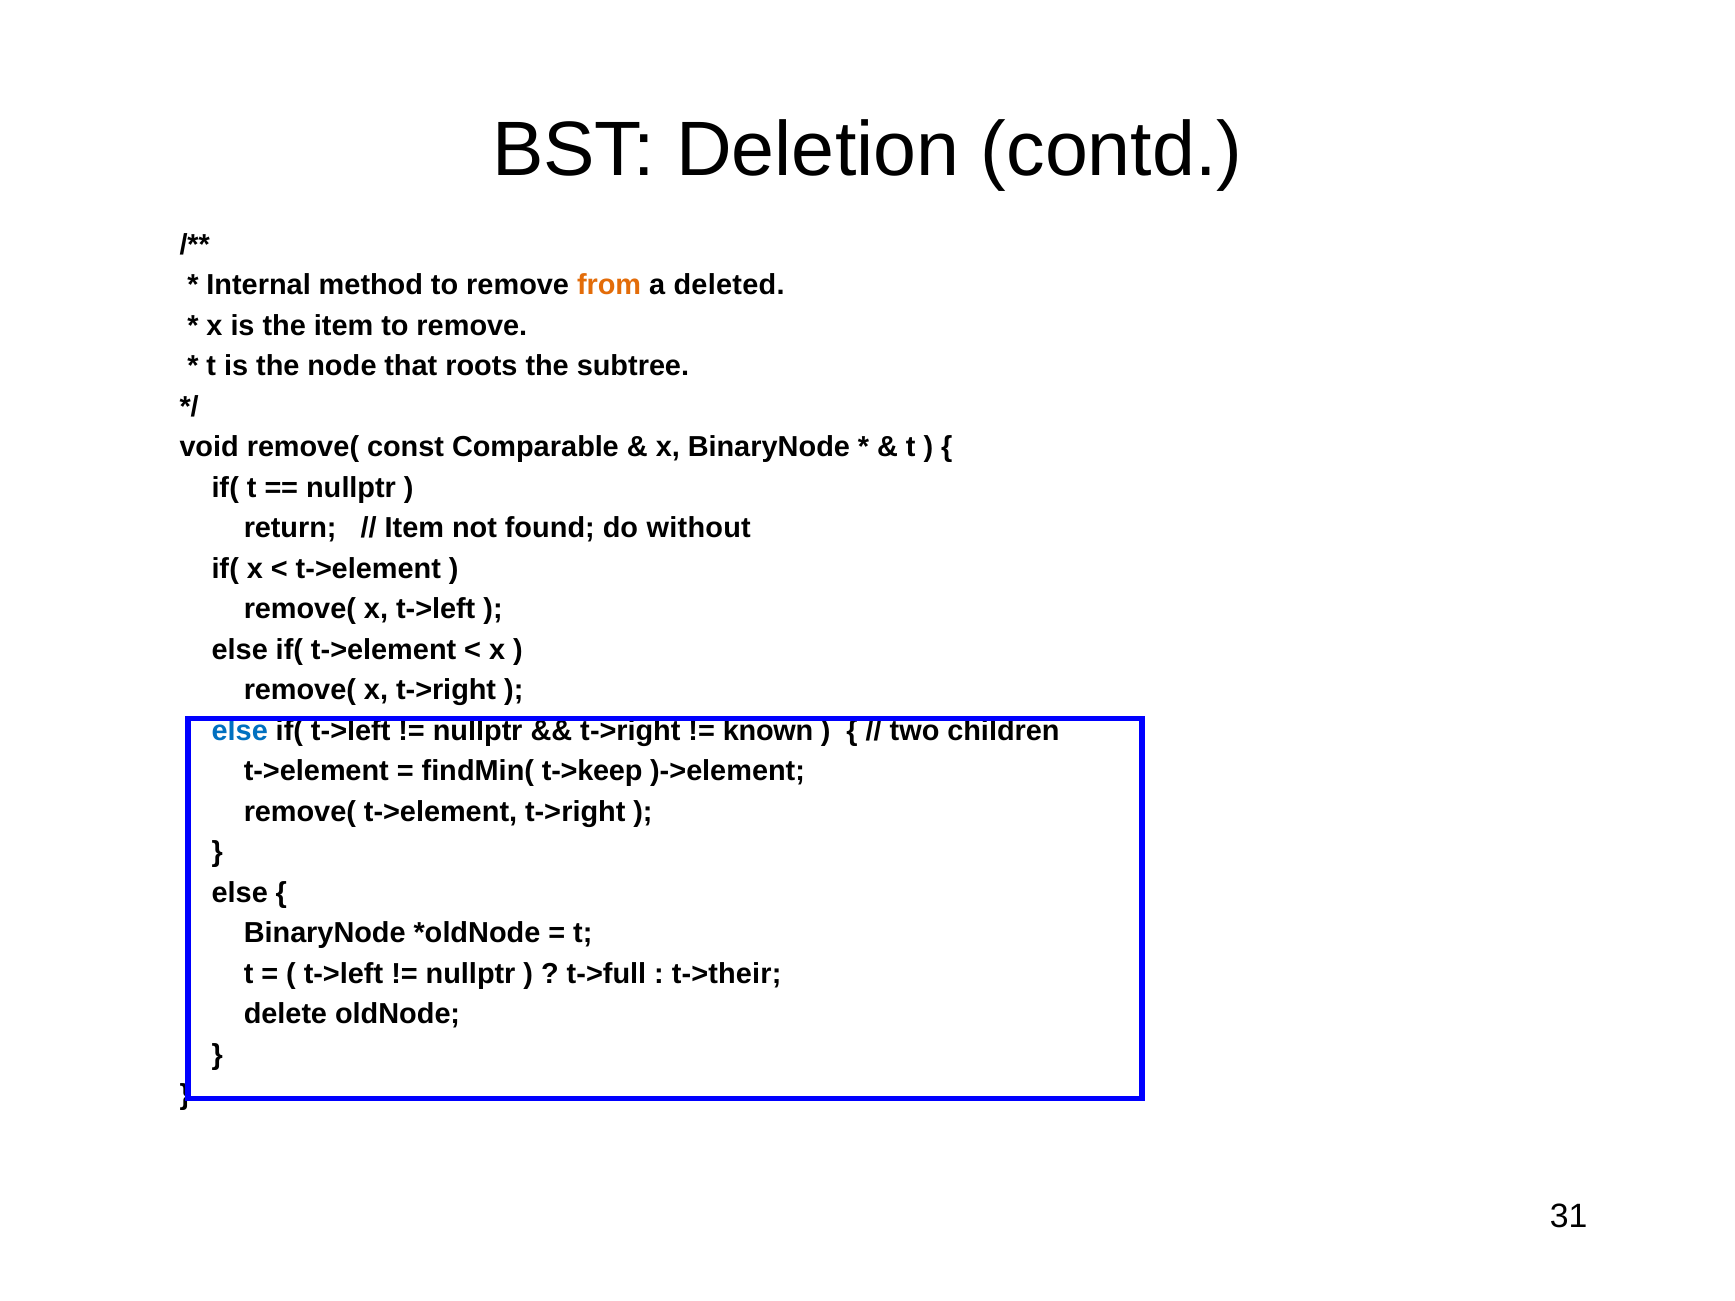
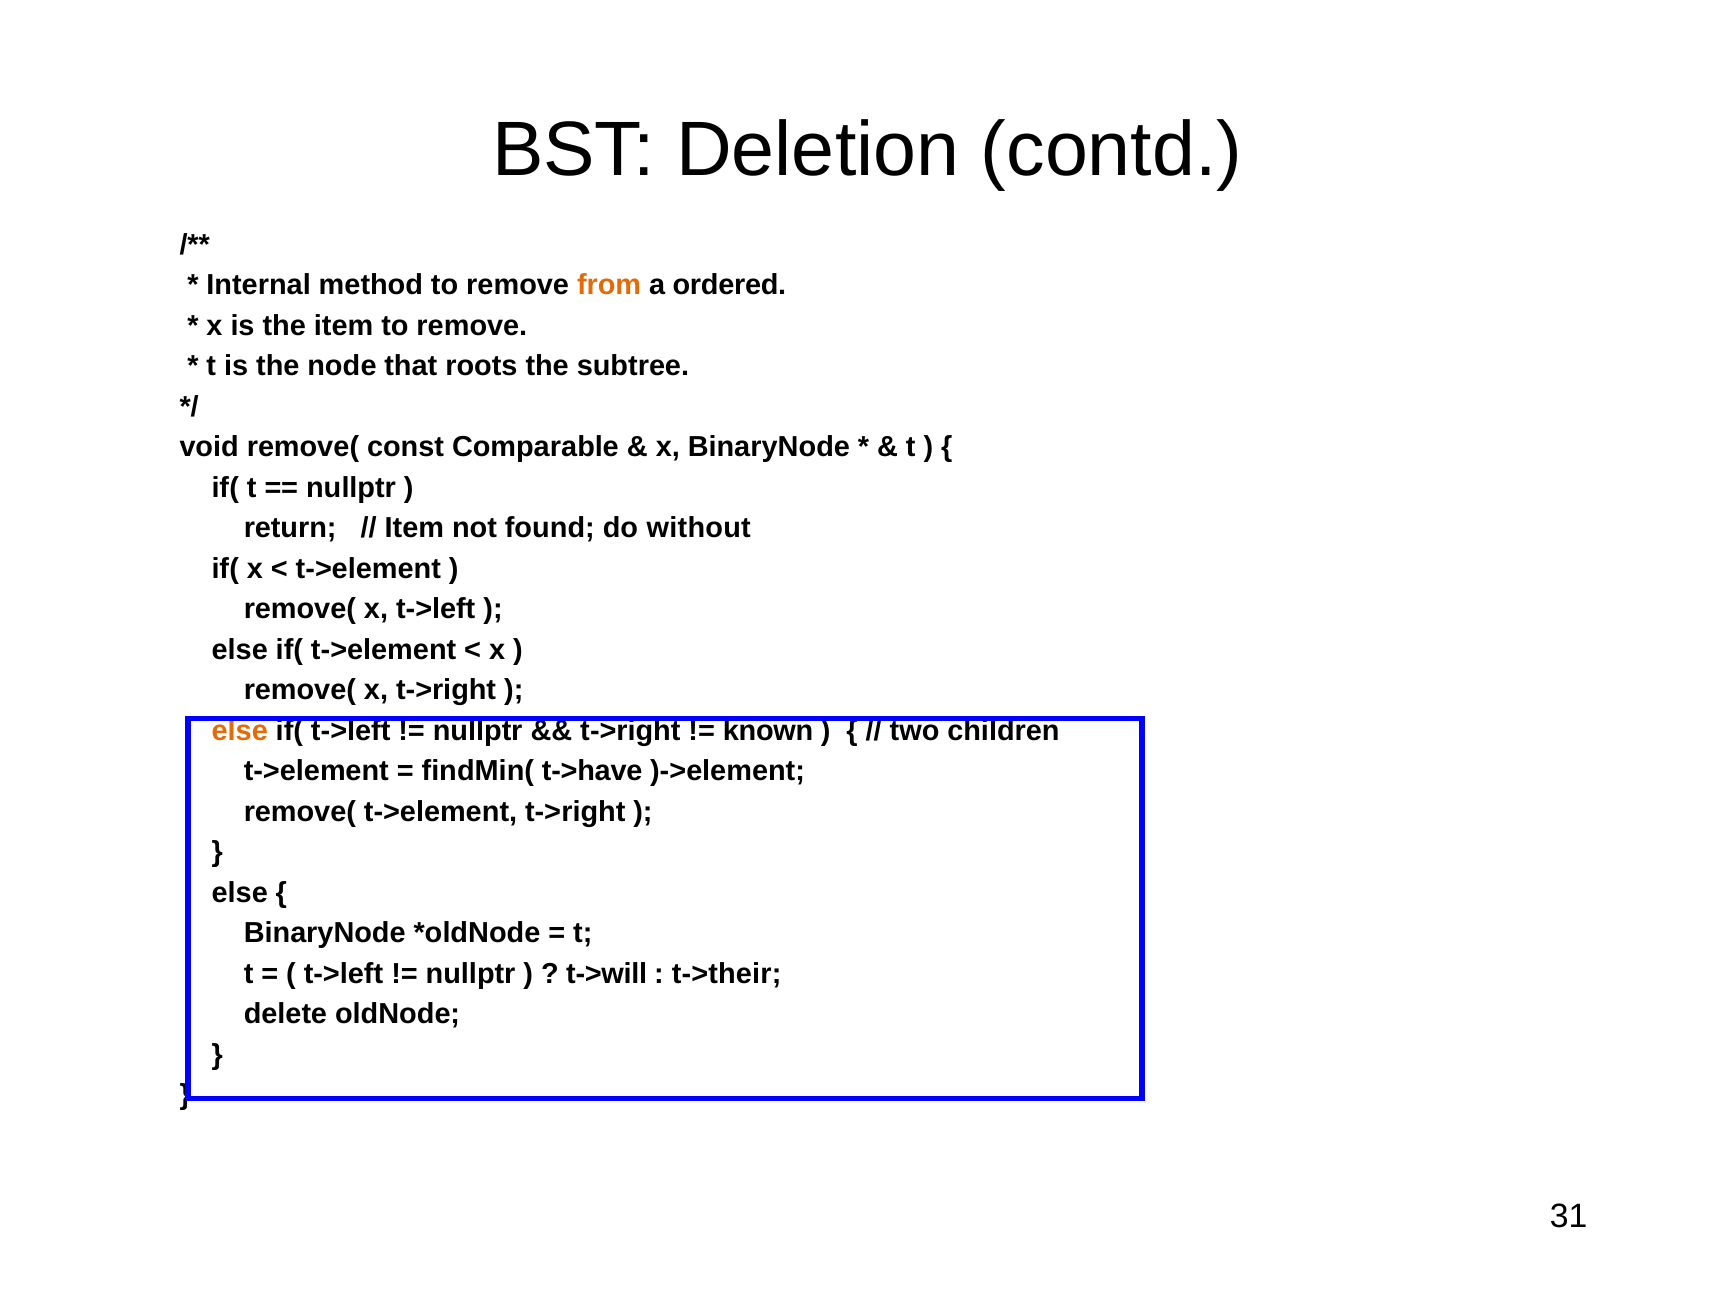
deleted: deleted -> ordered (729, 285)
else colour: blue -> orange (240, 731)
t->keep: t->keep -> t->have (592, 771)
t->full: t->full -> t->will (607, 974)
